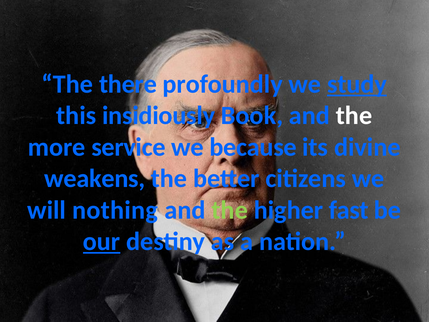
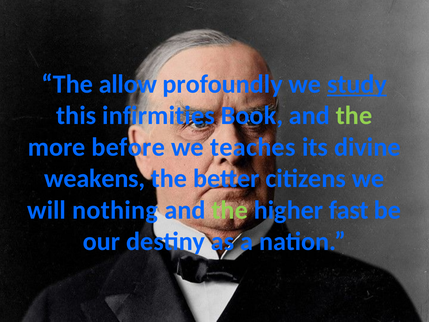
there: there -> allow (128, 84)
insidiously: insidiously -> infirmities (158, 116)
the colour: white -> light green (354, 116)
service: service -> before (128, 147)
because: because -> teaches (253, 147)
our underline: present -> none (102, 241)
